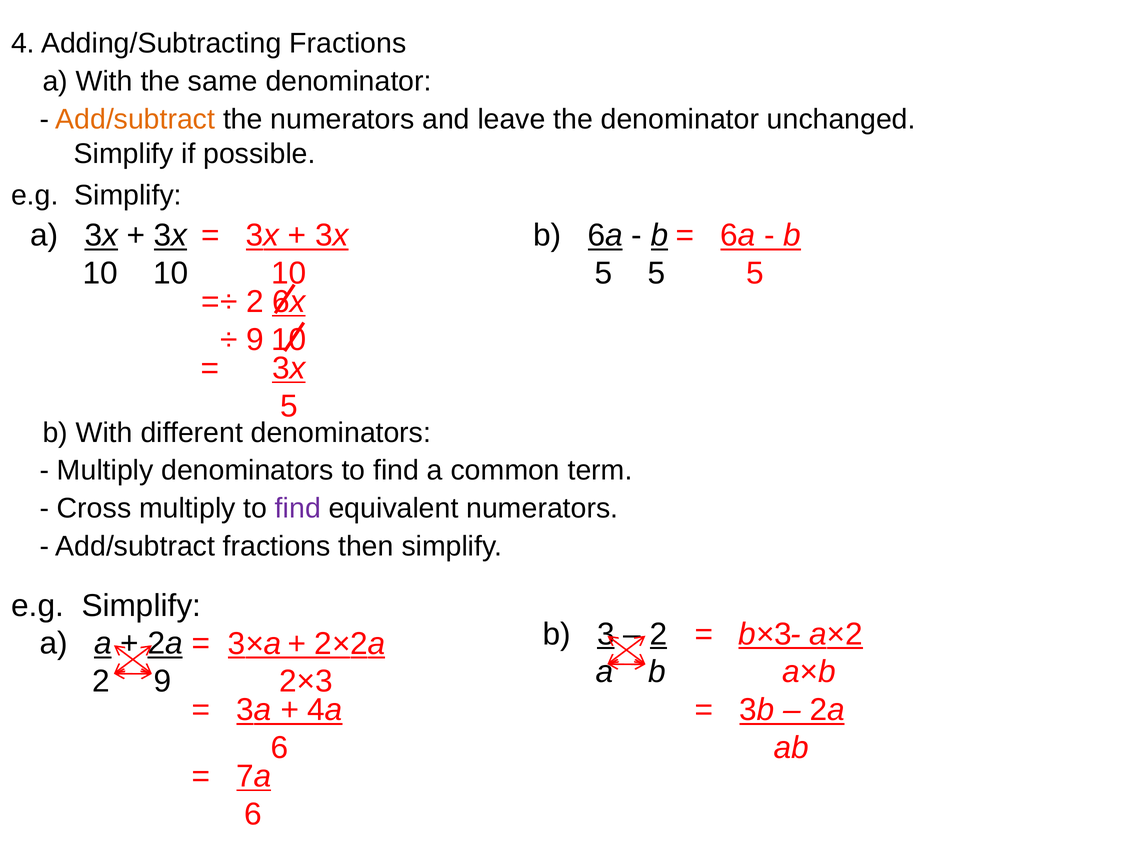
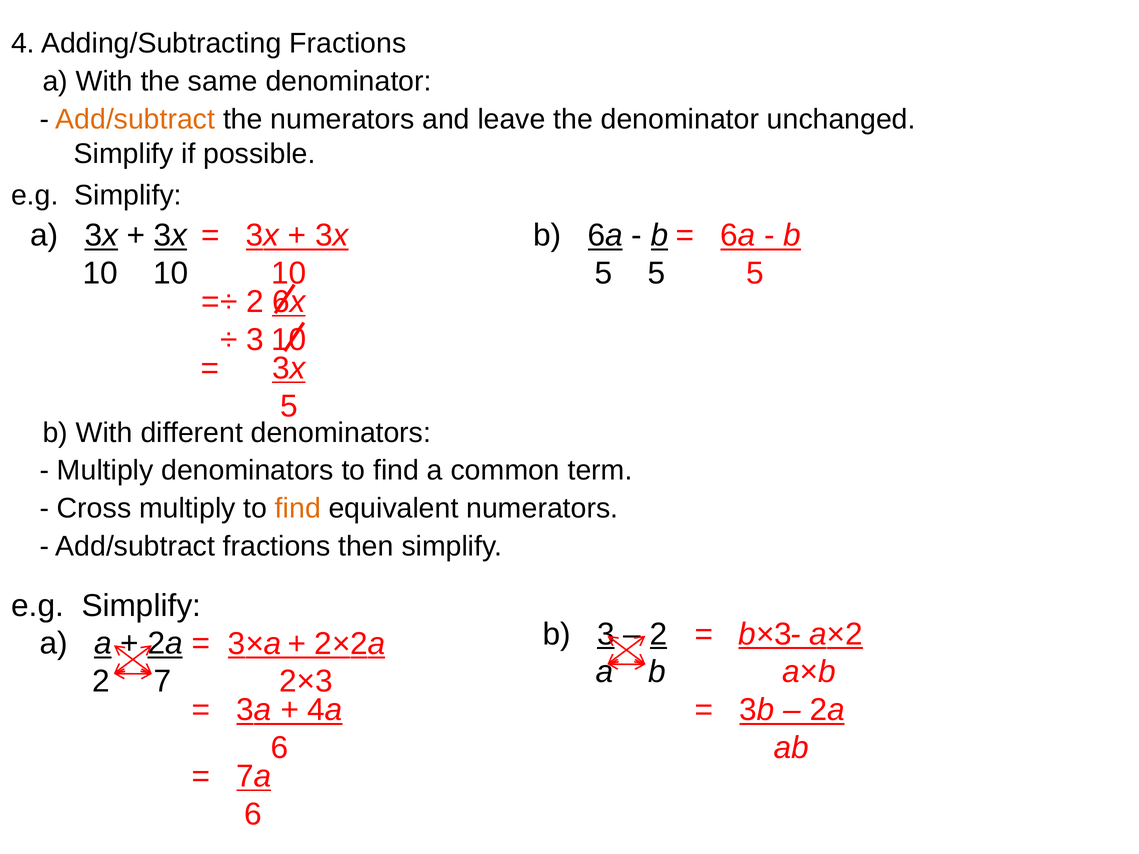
9: 9 -> 3 (255, 340)
find colour: purple -> orange (298, 509)
2 9: 9 -> 7 (163, 682)
